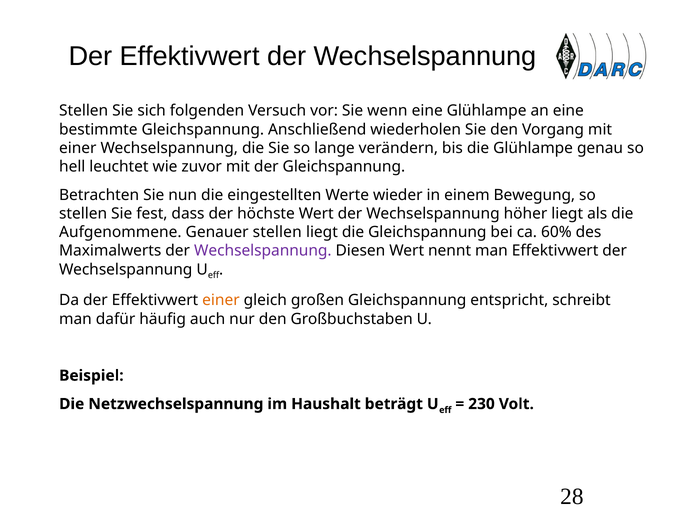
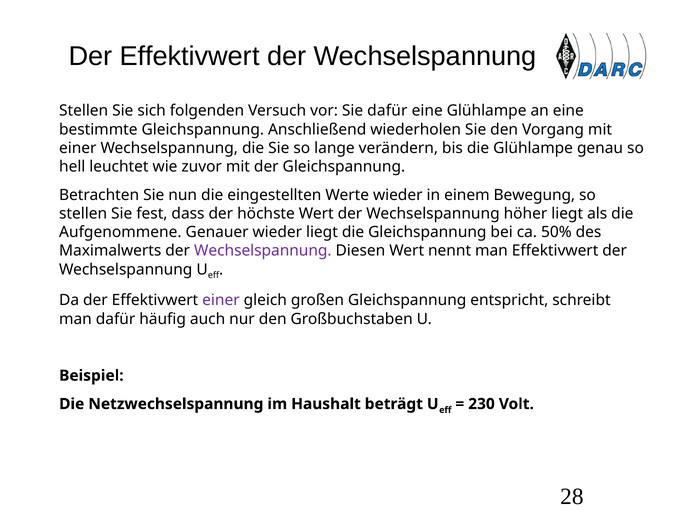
Sie wenn: wenn -> dafür (387, 111)
Genauer stellen: stellen -> wieder (277, 232)
60%: 60% -> 50% (556, 232)
einer colour: orange -> purple (221, 300)
